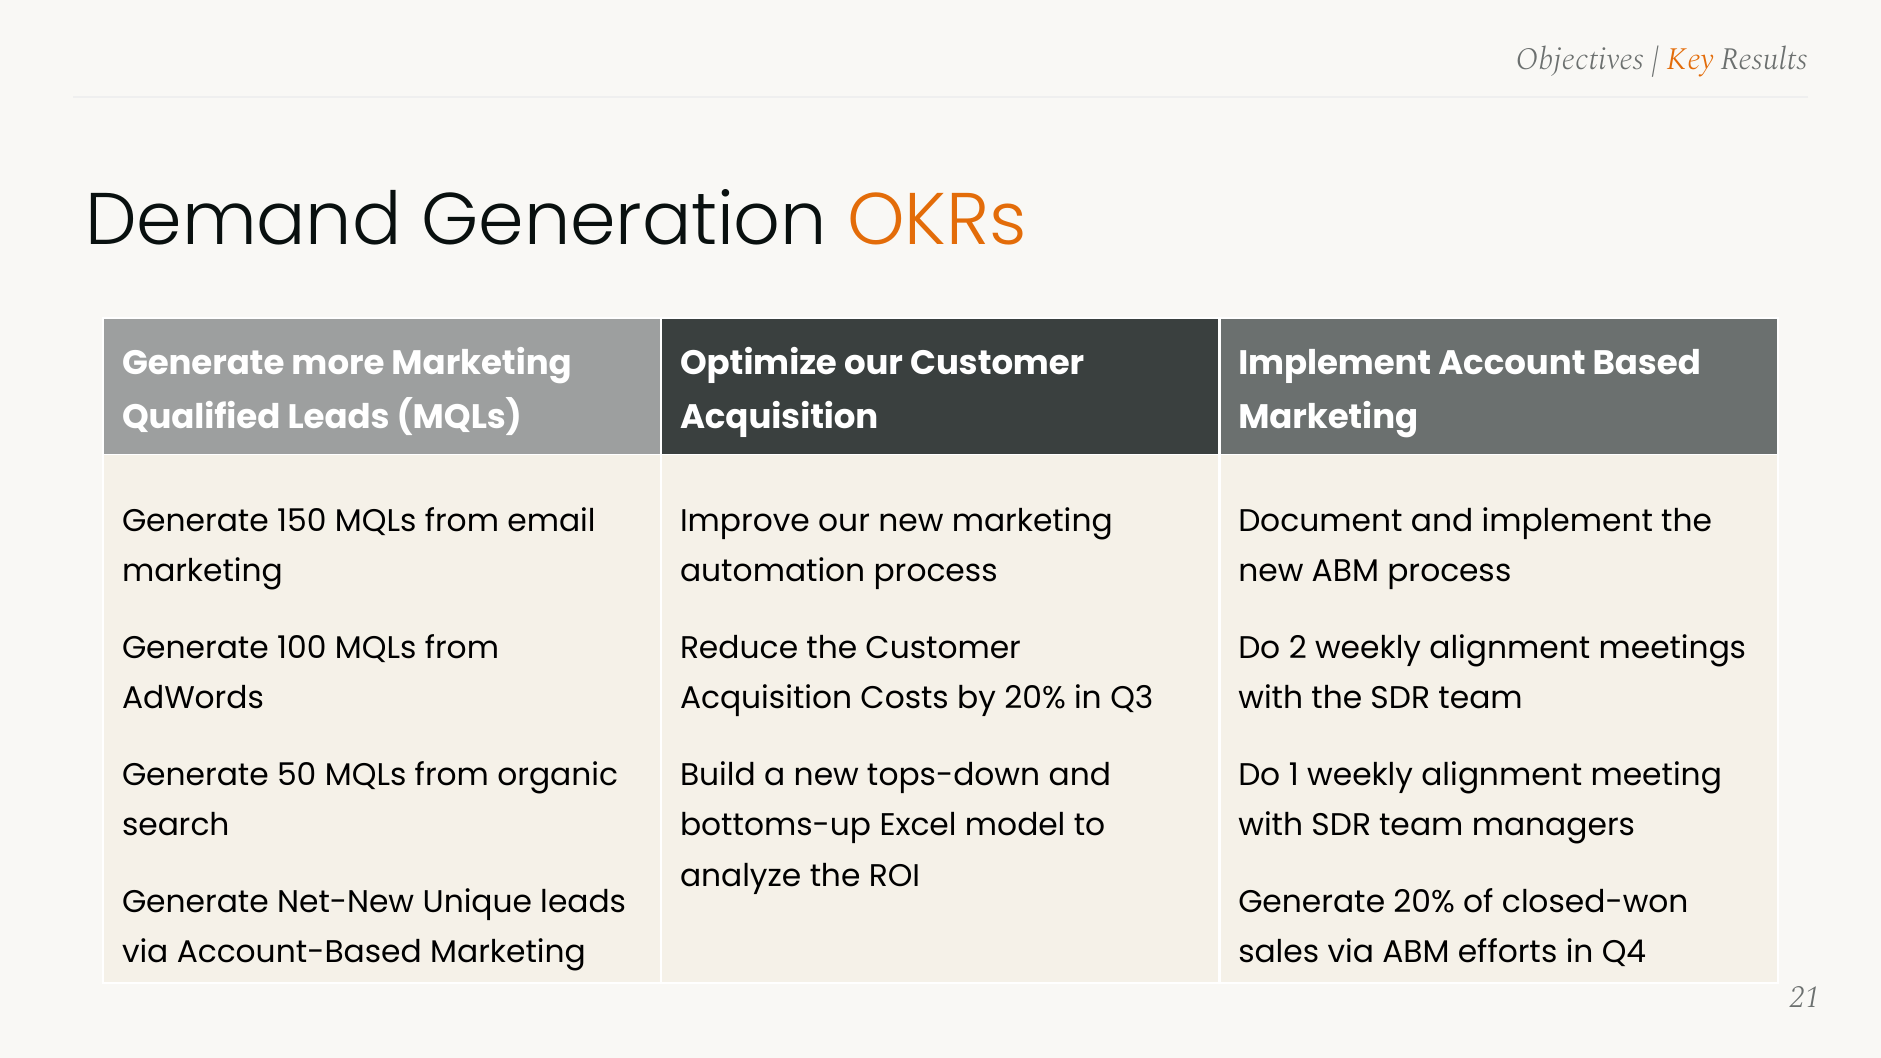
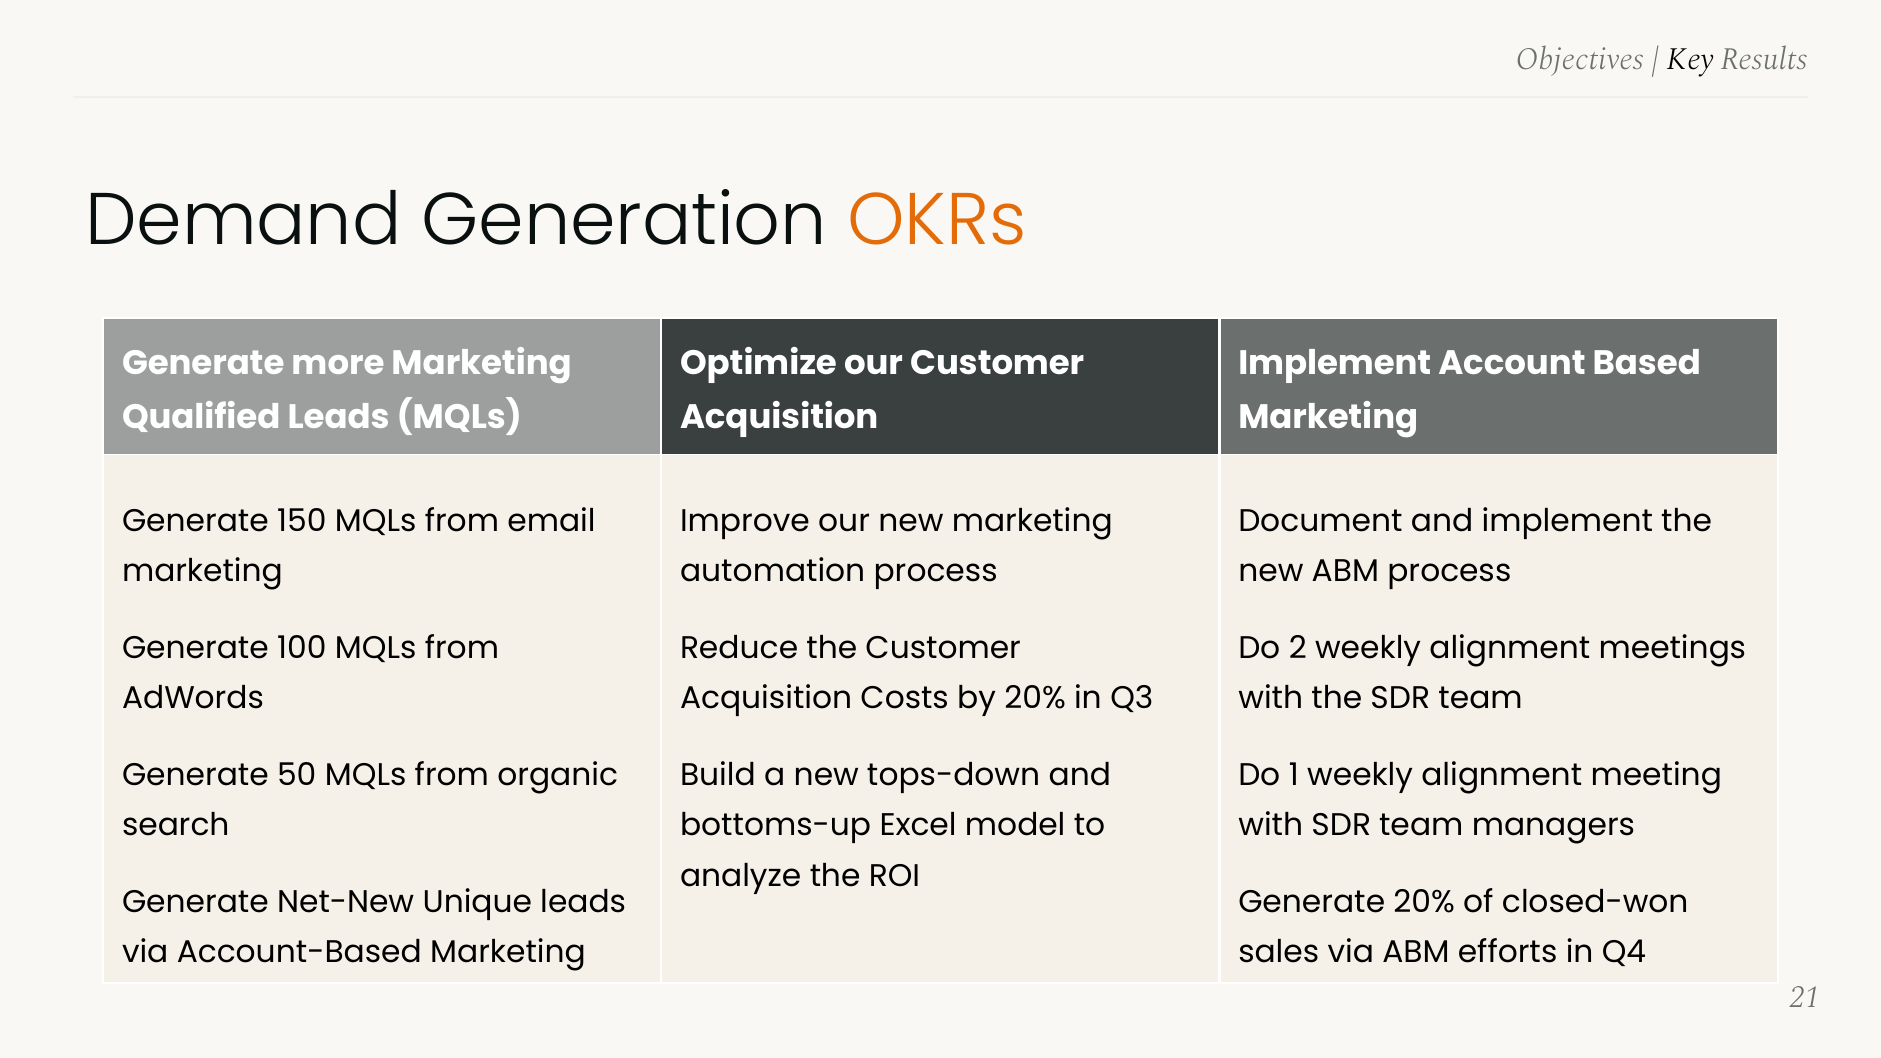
Key colour: orange -> black (1690, 59)
